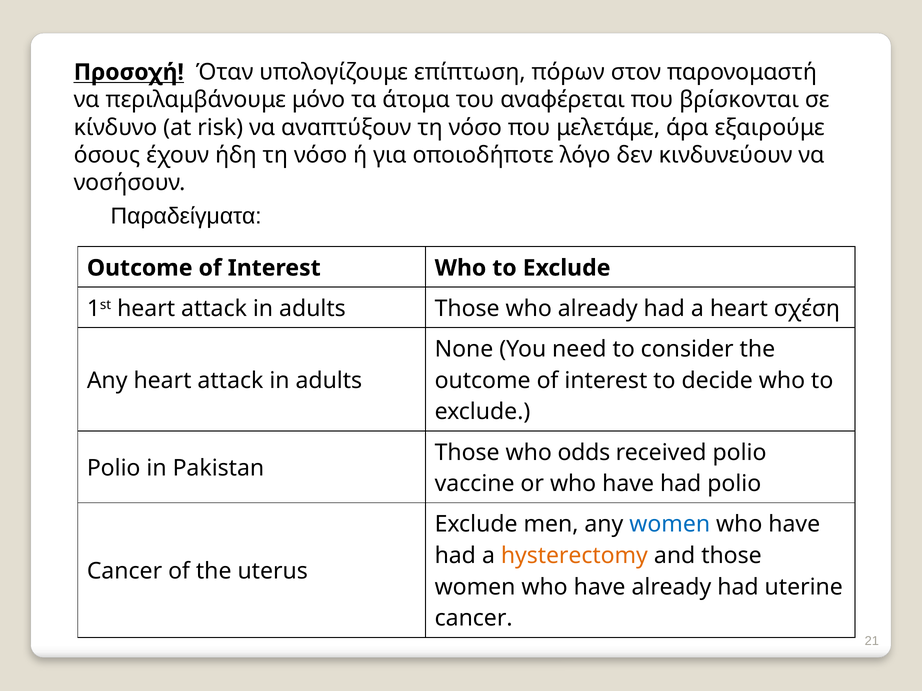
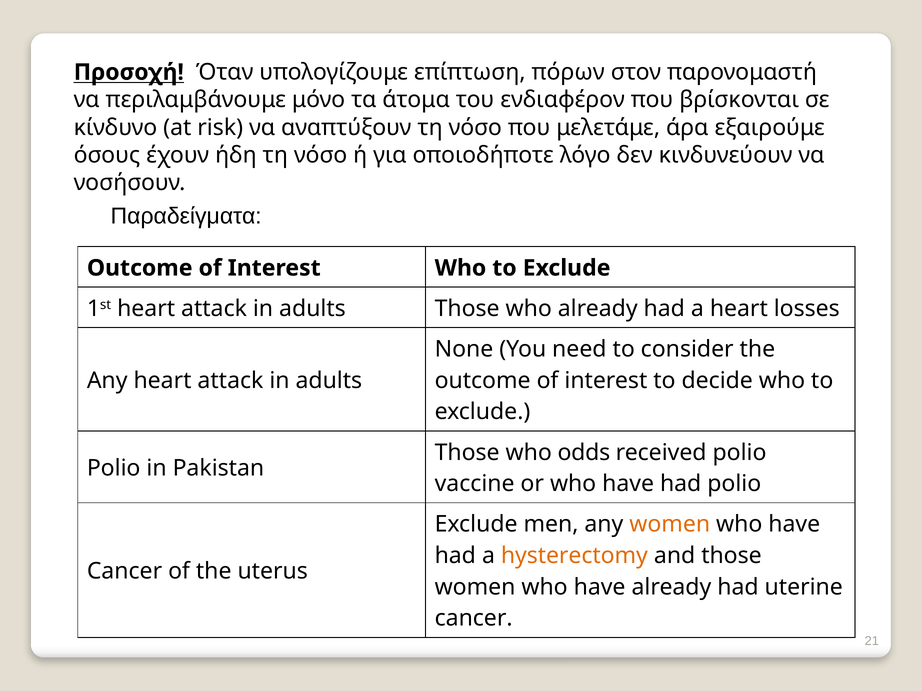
αναφέρεται: αναφέρεται -> ενδιαφέρον (563, 100)
σχέση: σχέση -> losses (807, 309)
women colour: blue -> orange (670, 525)
